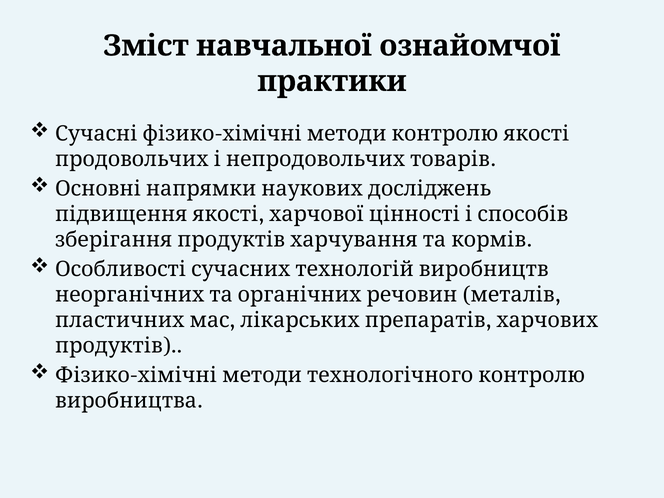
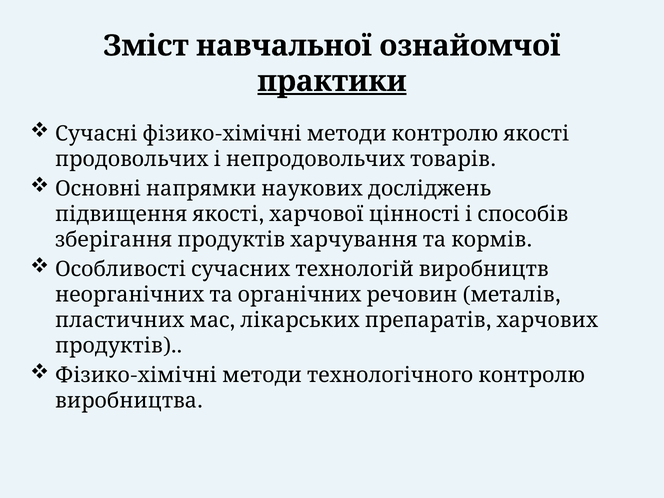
практики underline: none -> present (332, 81)
